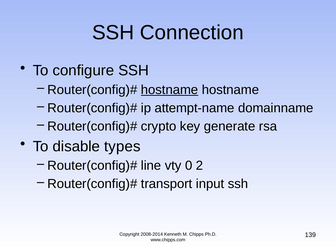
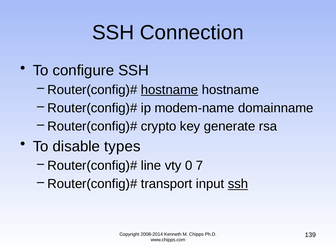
attempt-name: attempt-name -> modem-name (195, 108)
2: 2 -> 7 (200, 166)
ssh underline: none -> present (238, 184)
